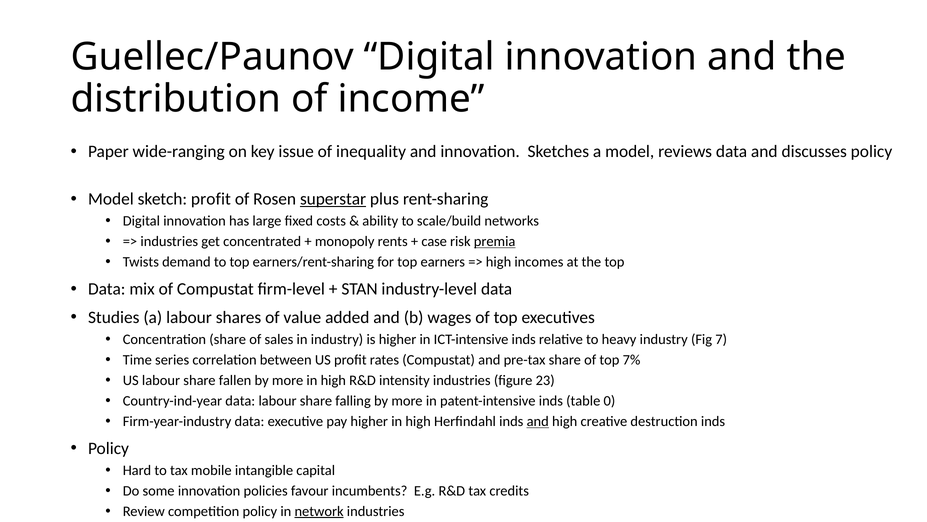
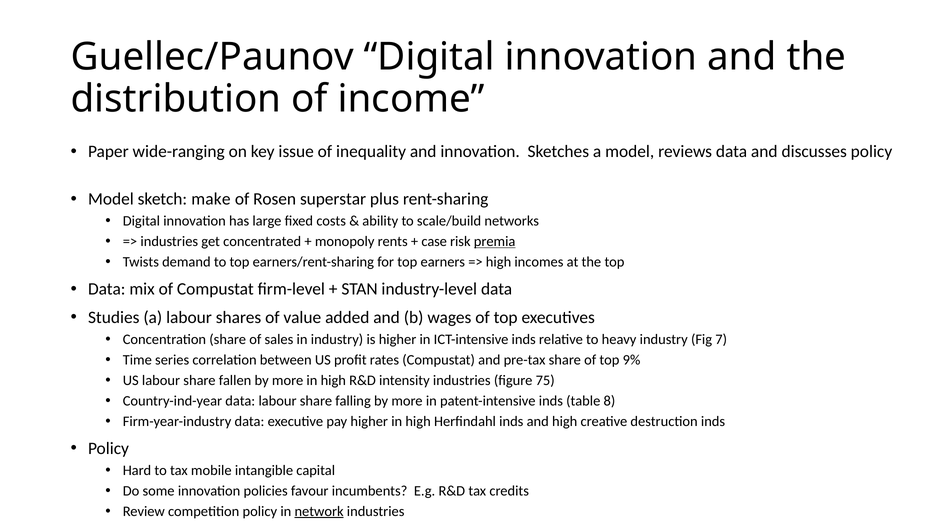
sketch profit: profit -> make (211, 199)
superstar underline: present -> none (333, 199)
7%: 7% -> 9% (632, 360)
23: 23 -> 75 (545, 380)
0: 0 -> 8 (609, 401)
and underline: present -> none (538, 421)
